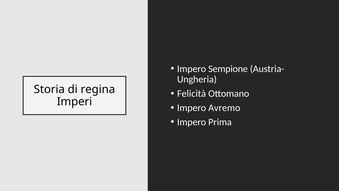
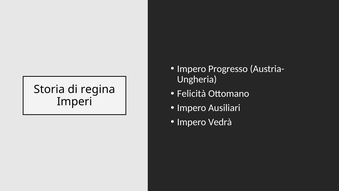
Sempione: Sempione -> Progresso (228, 69)
Avremo: Avremo -> Ausiliari (224, 108)
Prima: Prima -> Vedrà (220, 122)
